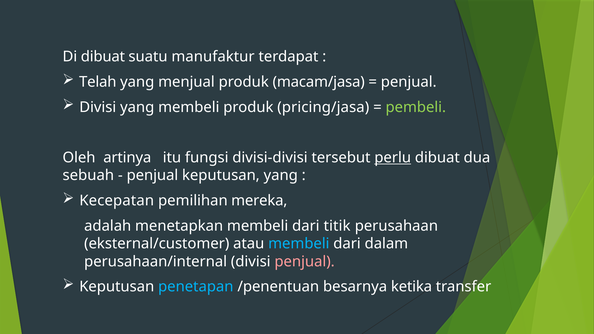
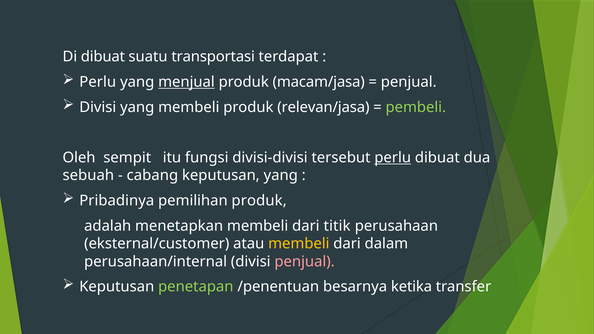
manufaktur: manufaktur -> transportasi (213, 57)
Telah: Telah -> Perlu (98, 82)
menjual underline: none -> present (186, 82)
pricing/jasa: pricing/jasa -> relevan/jasa (323, 107)
artinya: artinya -> sempit (127, 158)
penjual: penjual -> cabang (152, 175)
Kecepatan: Kecepatan -> Pribadinya (117, 201)
pemilihan mereka: mereka -> produk (259, 201)
membeli colour: light blue -> yellow (299, 244)
penetapan colour: light blue -> light green (196, 287)
